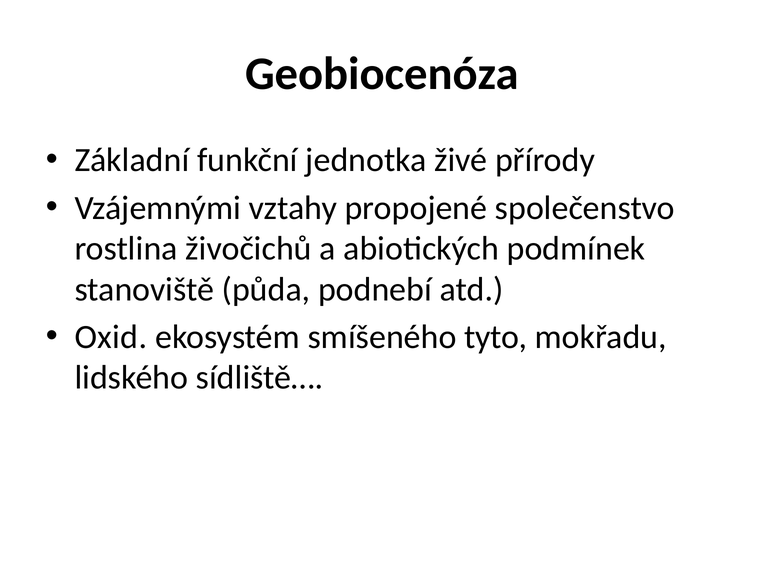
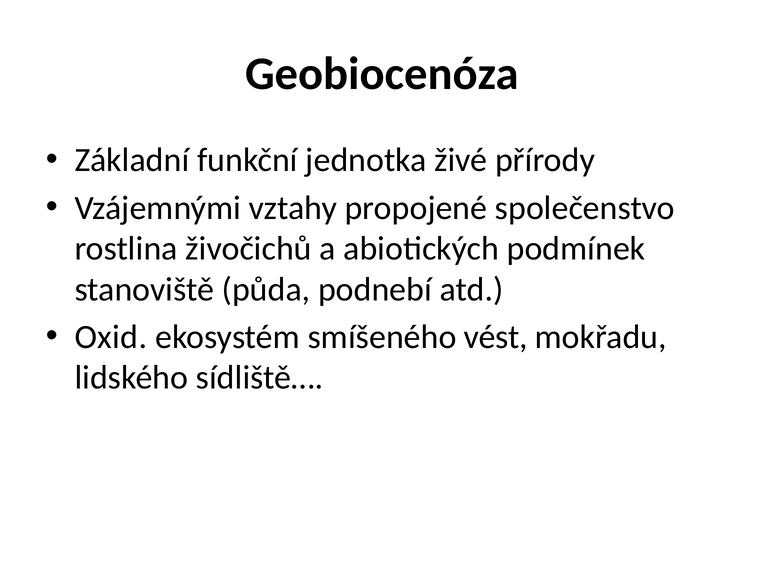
tyto: tyto -> vést (496, 337)
